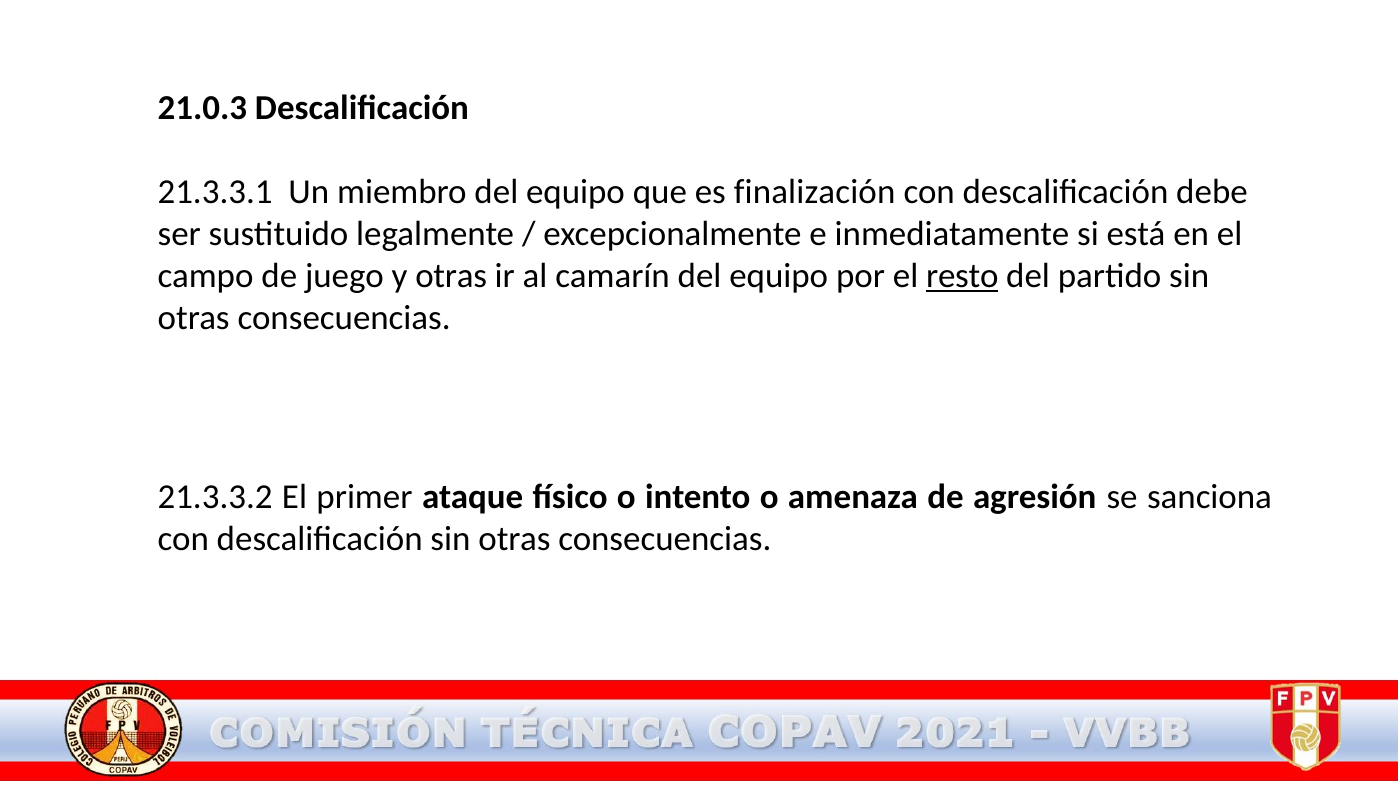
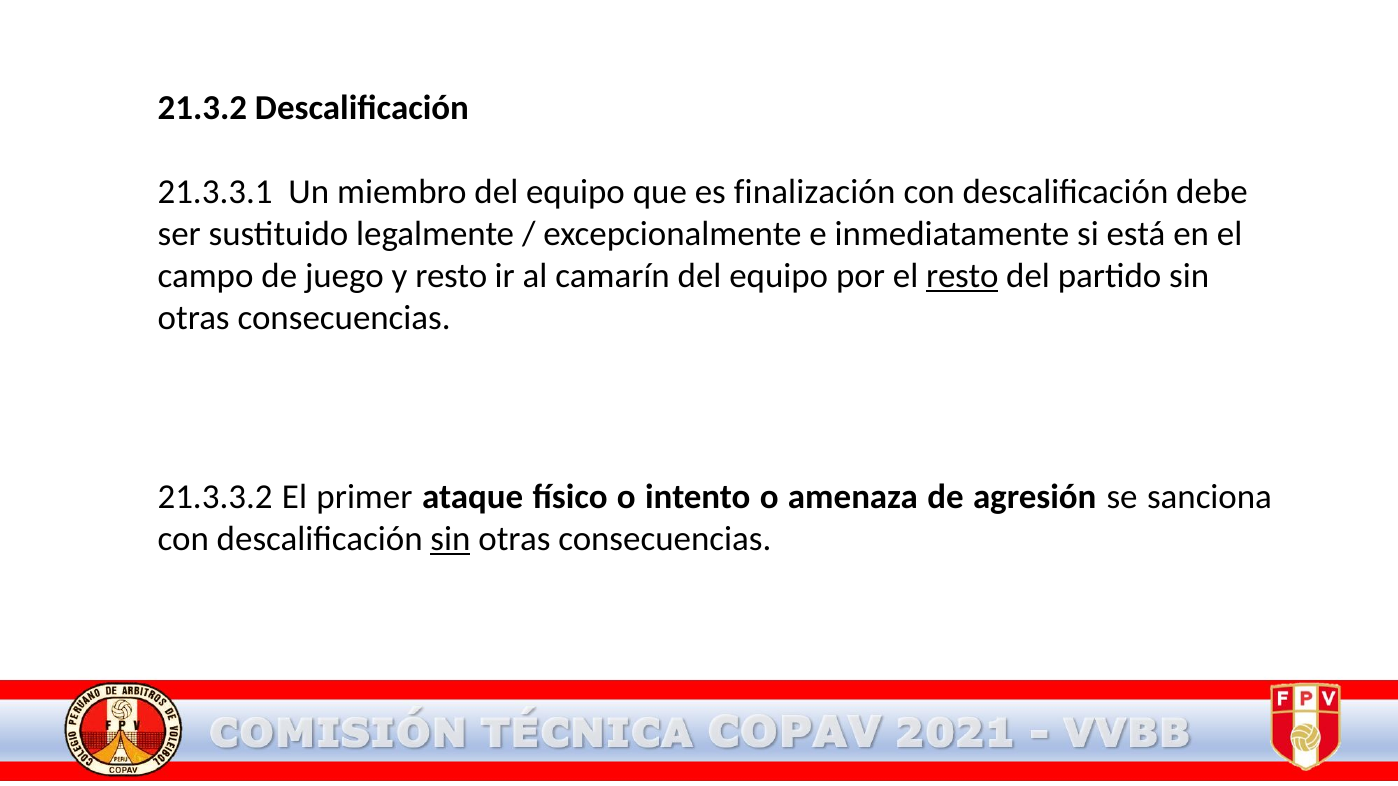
21.0.3: 21.0.3 -> 21.3.2 (202, 108)
y otras: otras -> resto (451, 276)
sin underline: none -> present (450, 539)
